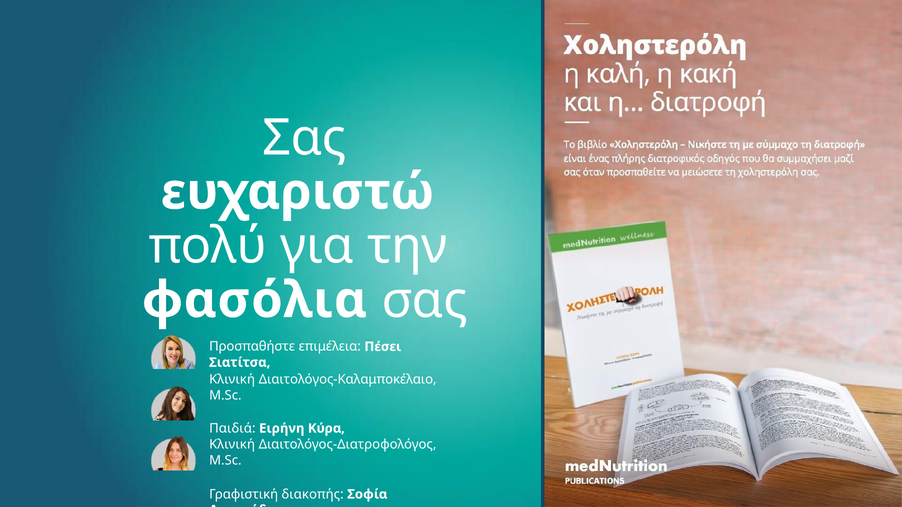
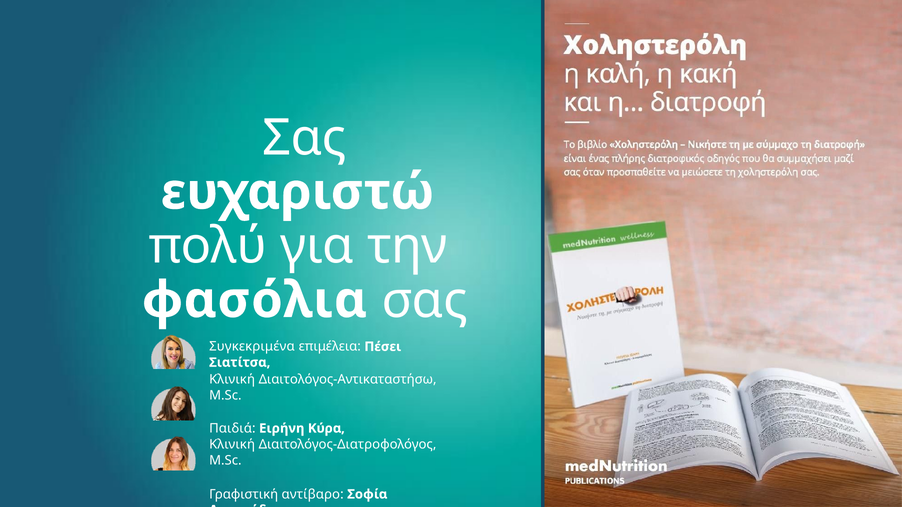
Προσπαθήστε: Προσπαθήστε -> Συγκεκριμένα (252, 347)
Διαιτολόγος-Καλαμποκέλαιο: Διαιτολόγος-Καλαμποκέλαιο -> Διαιτολόγος-Αντικαταστήσω (348, 380)
διακοπής: διακοπής -> αντίβαρο (313, 495)
